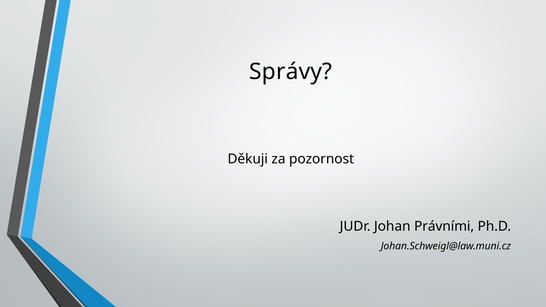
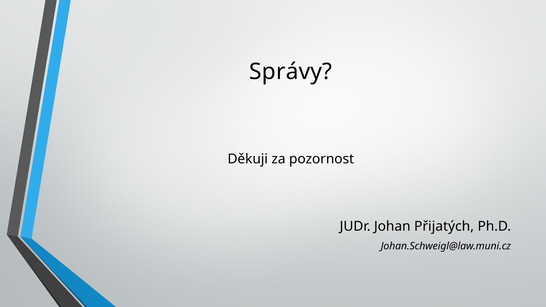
Právními: Právními -> Přijatých (444, 227)
